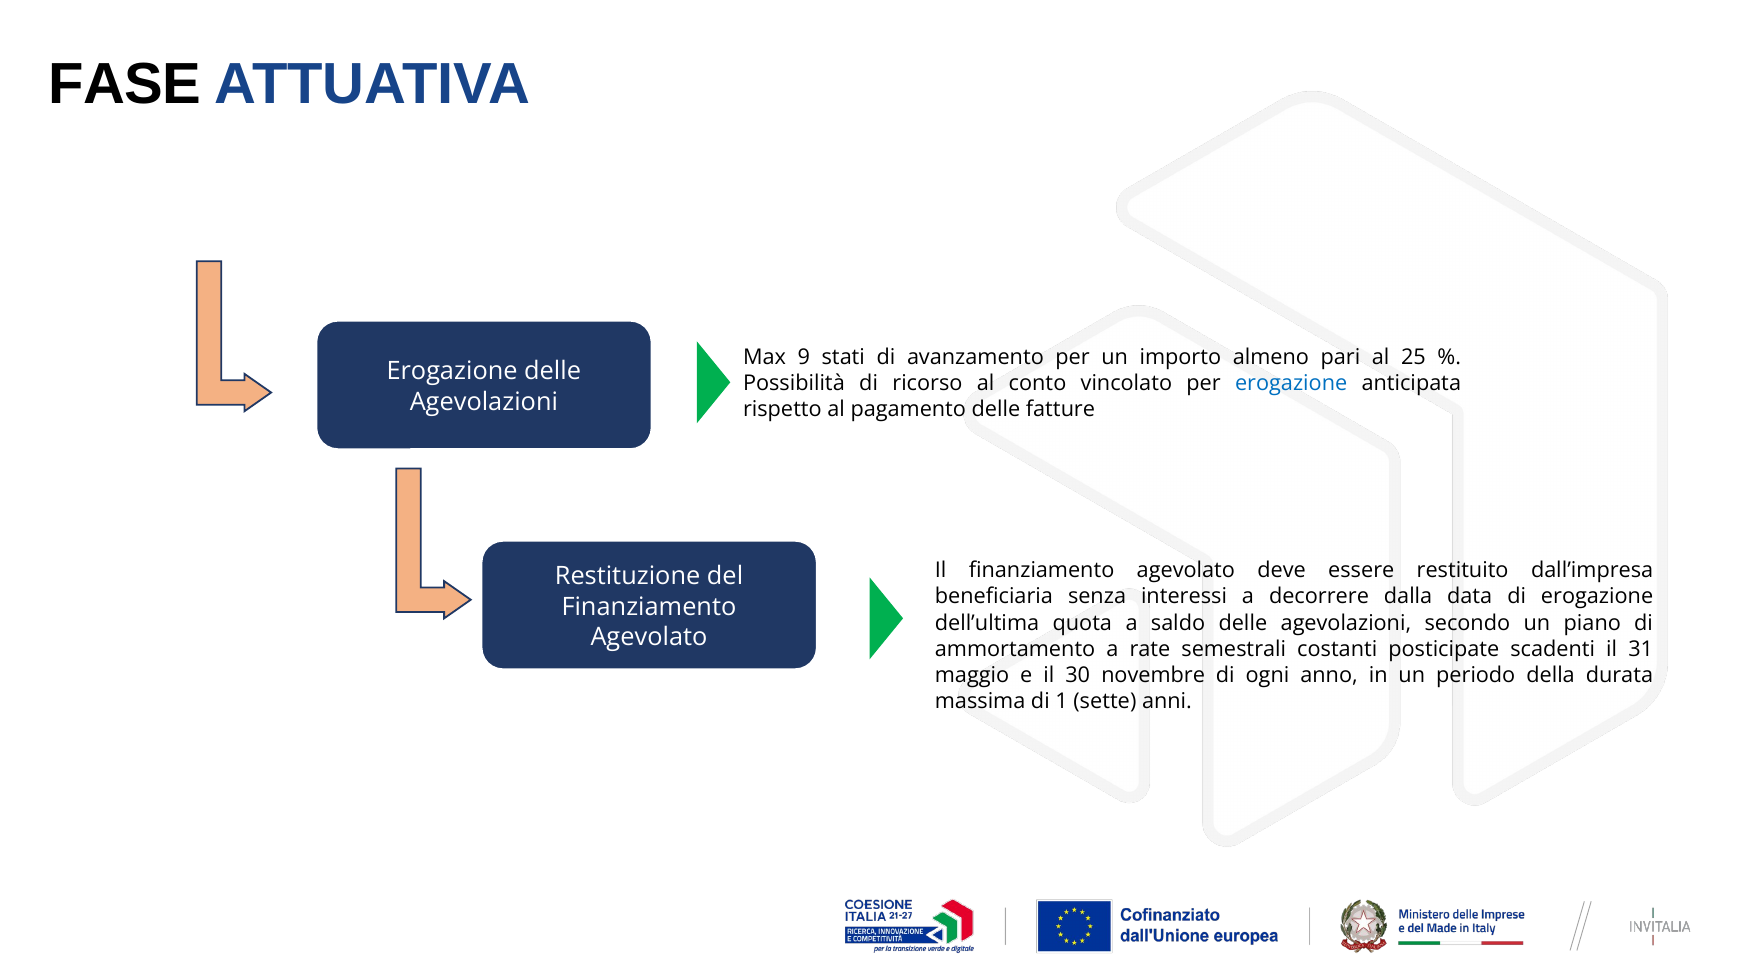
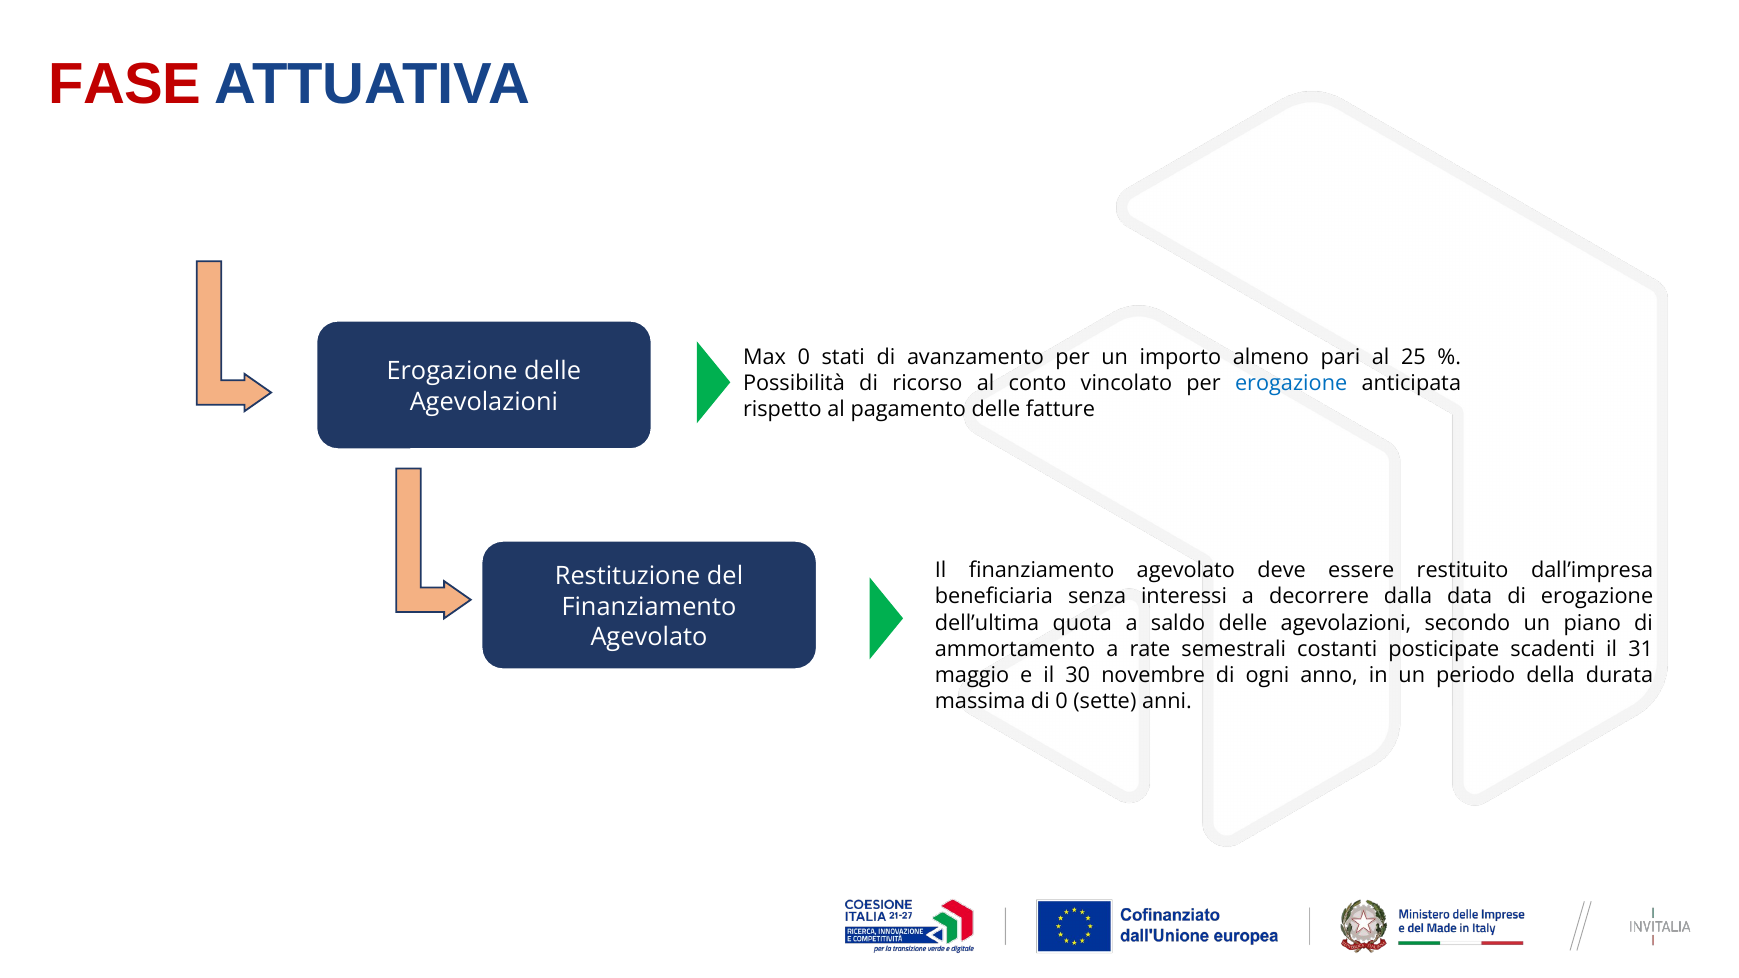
FASE colour: black -> red (125, 84)
Max 9: 9 -> 0 (804, 357)
di 1: 1 -> 0 (1062, 701)
